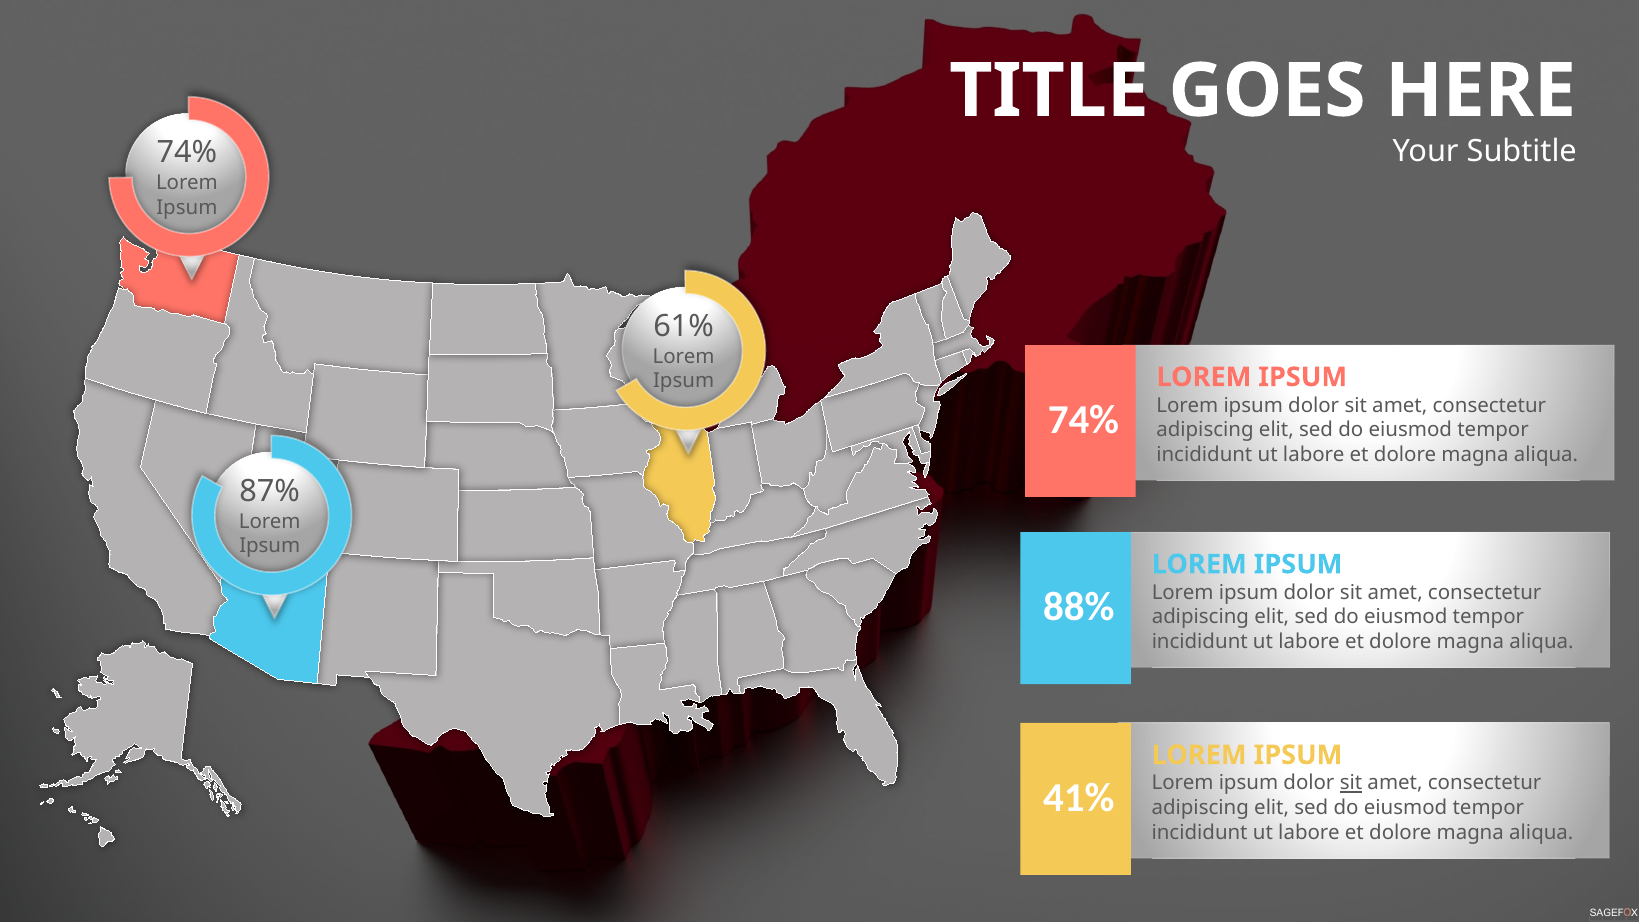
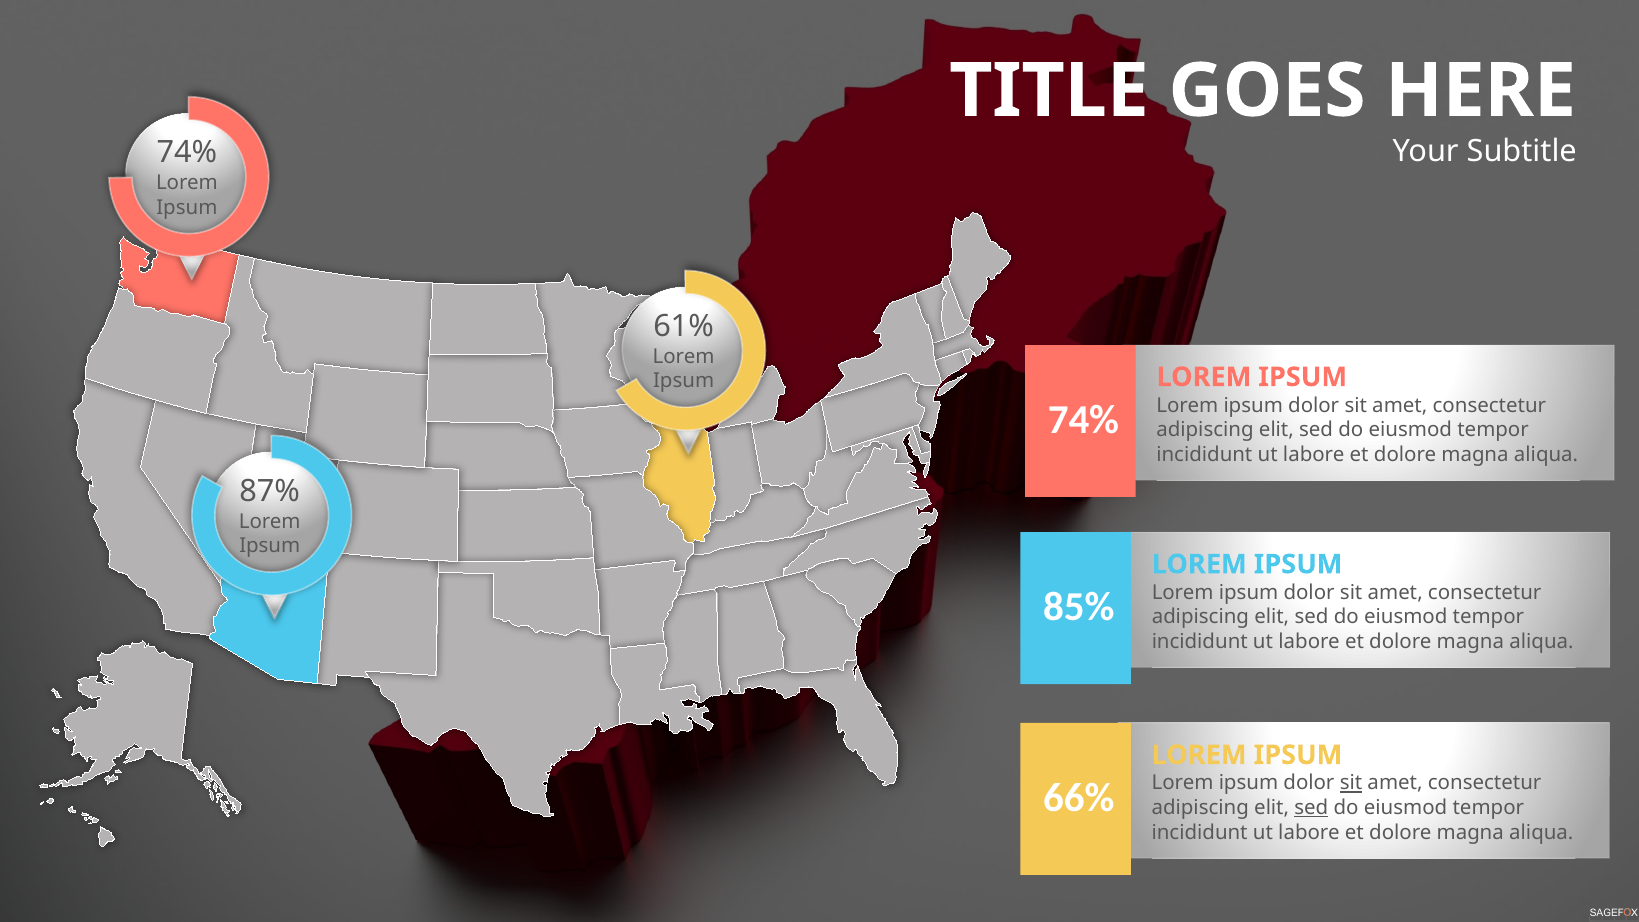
88%: 88% -> 85% (1079, 607)
41%: 41% -> 66% (1079, 798)
sed underline: none -> present (1311, 808)
